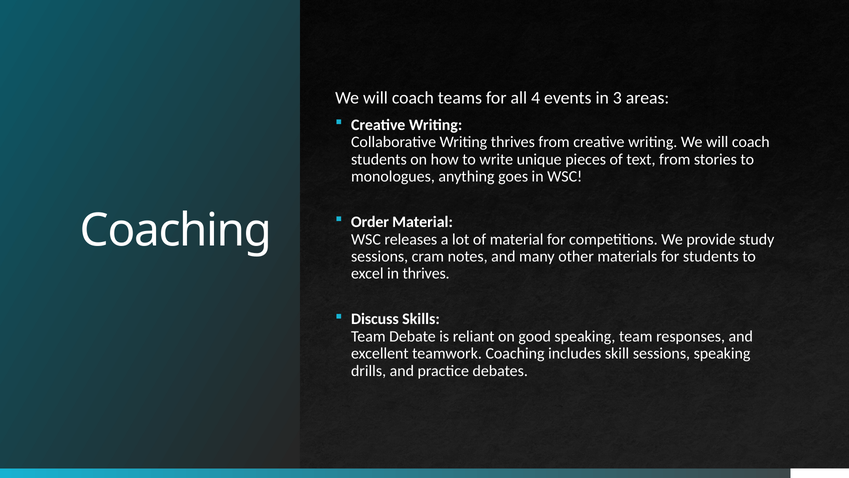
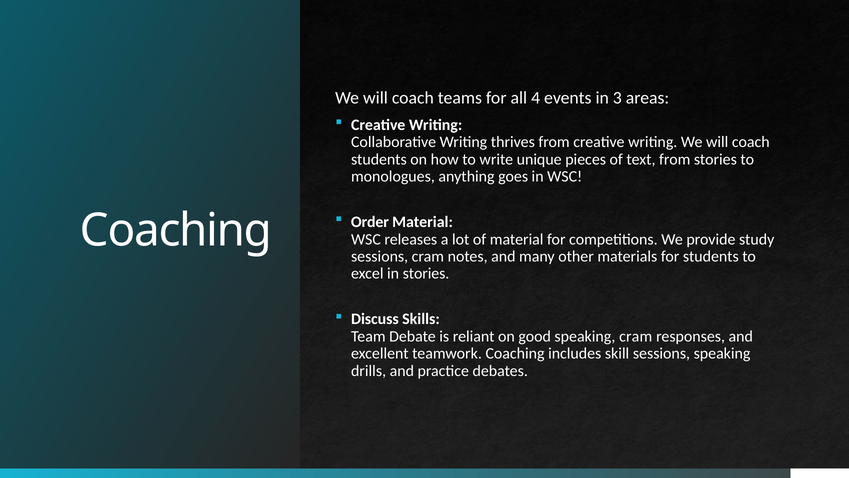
in thrives: thrives -> stories (426, 273)
speaking team: team -> cram (636, 336)
